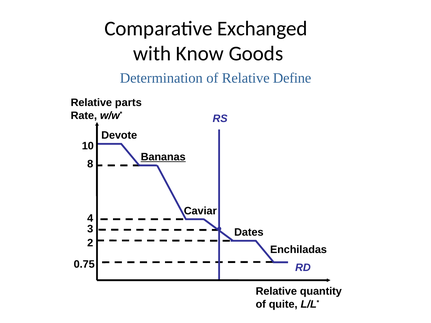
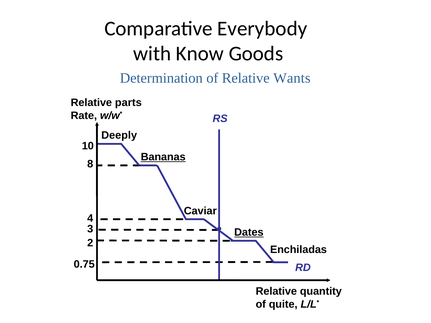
Exchanged: Exchanged -> Everybody (262, 28)
Define: Define -> Wants (292, 78)
Devote: Devote -> Deeply (119, 135)
Dates underline: none -> present (249, 233)
